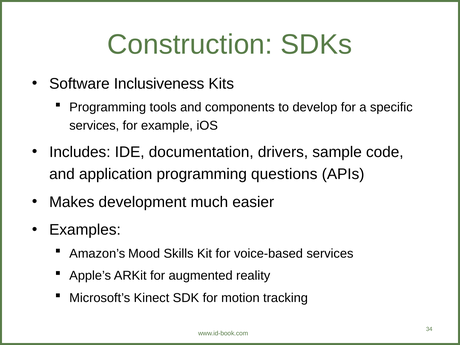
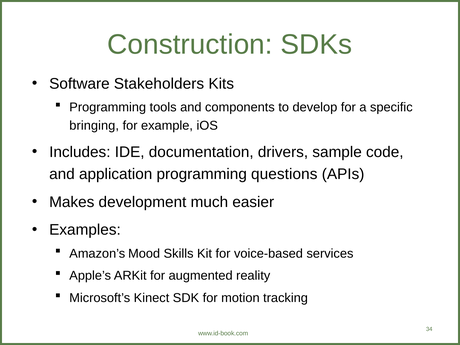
Inclusiveness: Inclusiveness -> Stakeholders (159, 84)
services: services -> bringing (94, 126)
